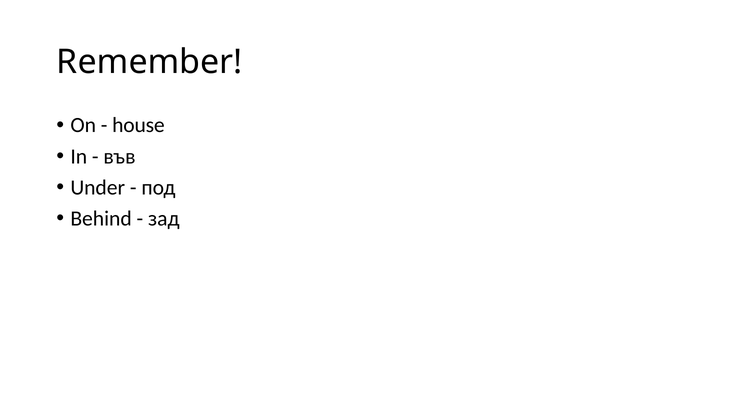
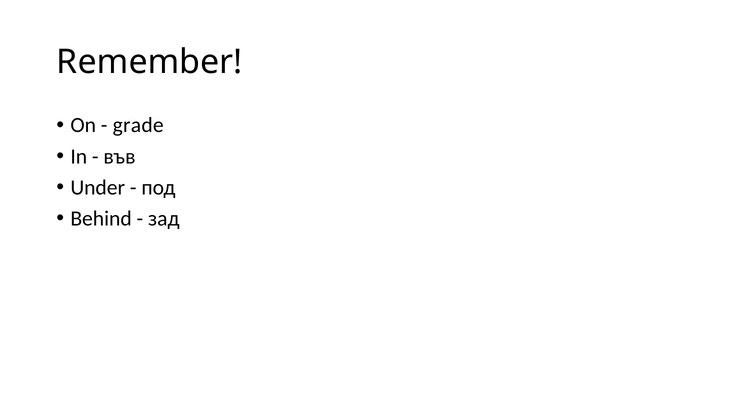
house: house -> grade (138, 125)
